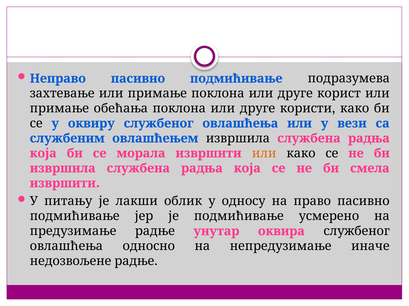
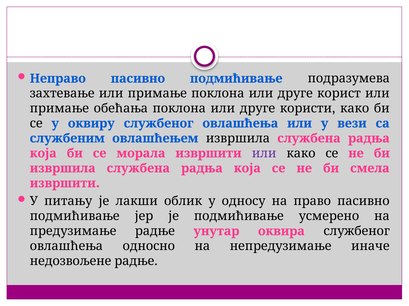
или colour: orange -> purple (264, 154)
